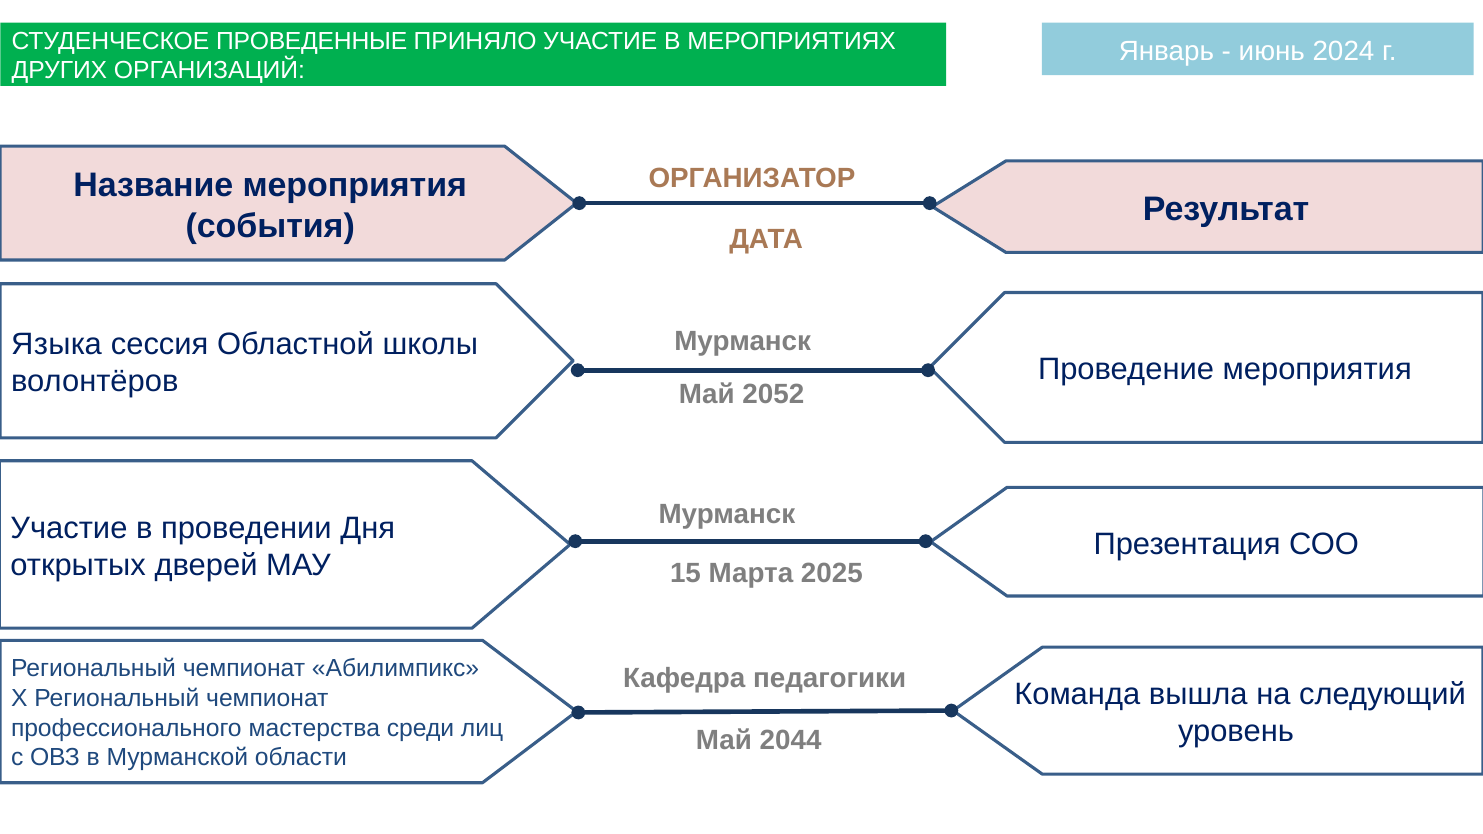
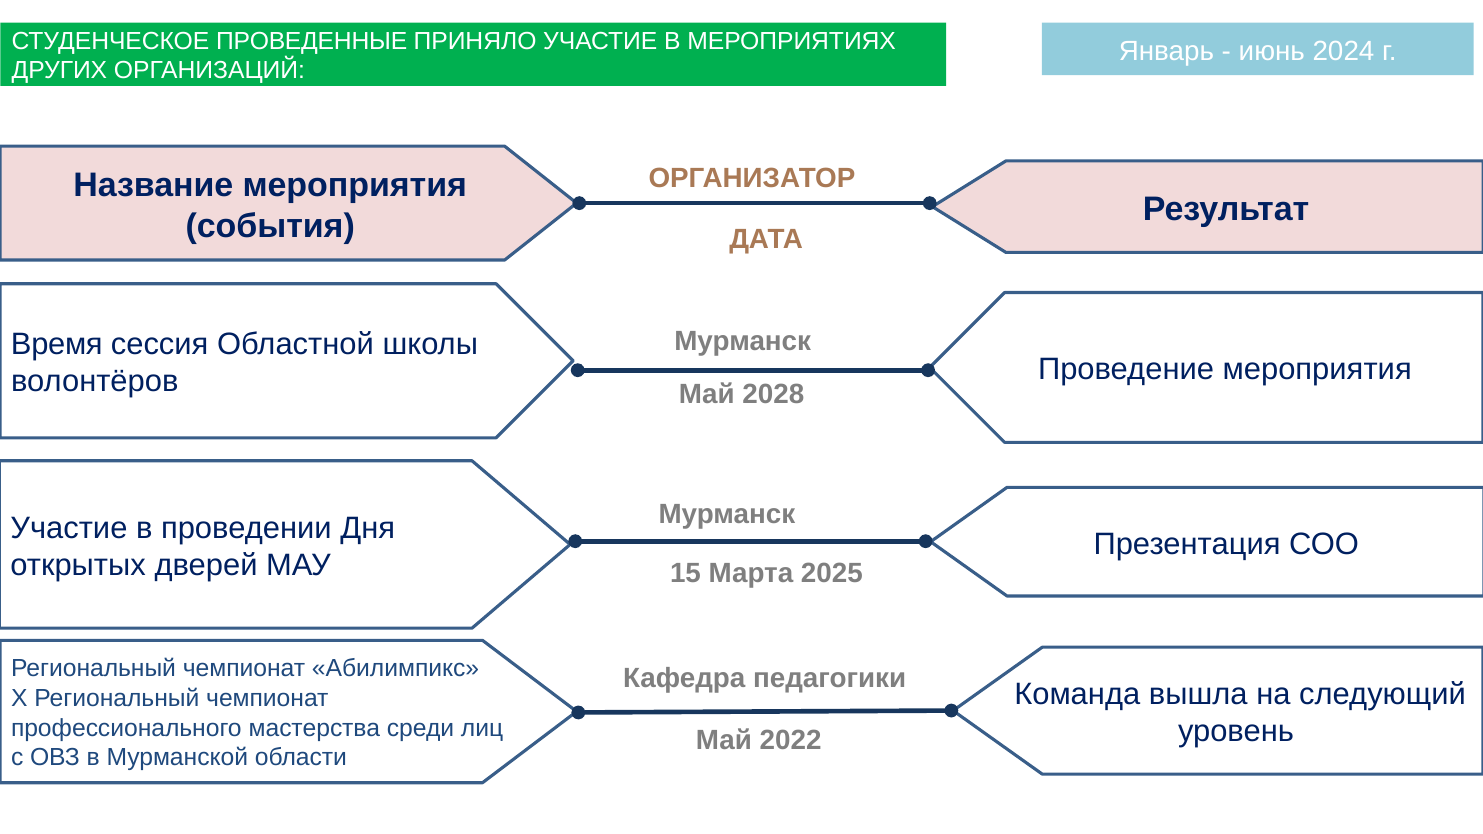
Языка: Языка -> Время (57, 344)
2052: 2052 -> 2028 (773, 394)
2044: 2044 -> 2022 (791, 741)
